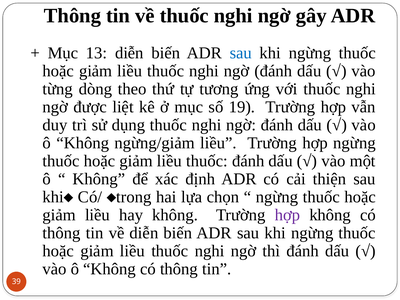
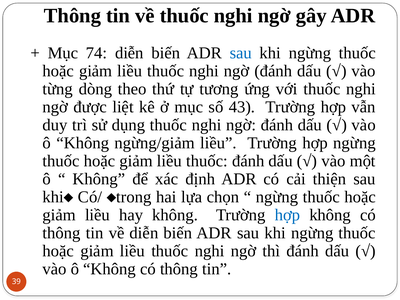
13: 13 -> 74 (97, 53)
19: 19 -> 43 (242, 107)
hợp colour: purple -> blue (287, 215)
